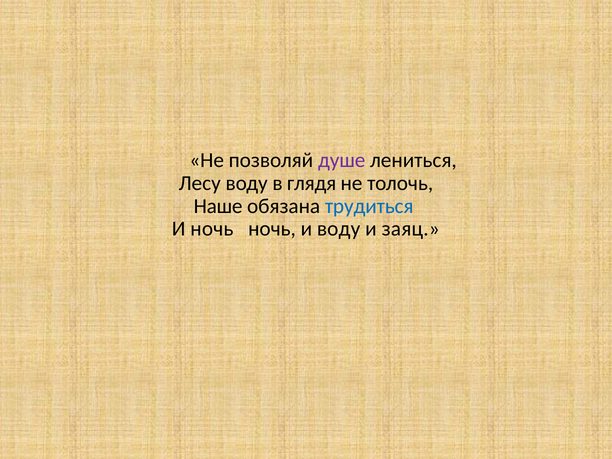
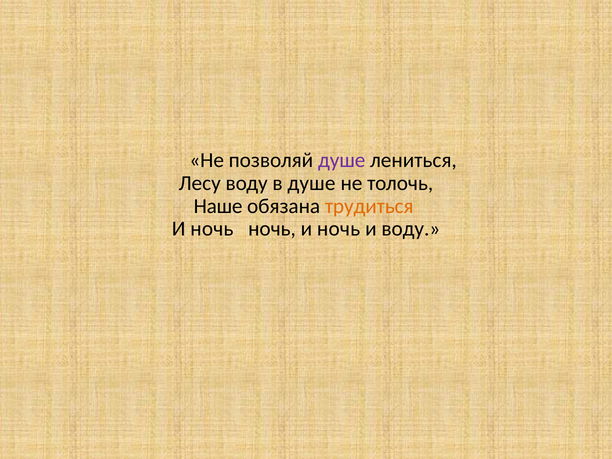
в глядя: глядя -> душе (311, 183)
трудиться colour: blue -> orange (369, 206)
ночь и воду: воду -> ночь (339, 229)
и заяц: заяц -> воду (411, 229)
